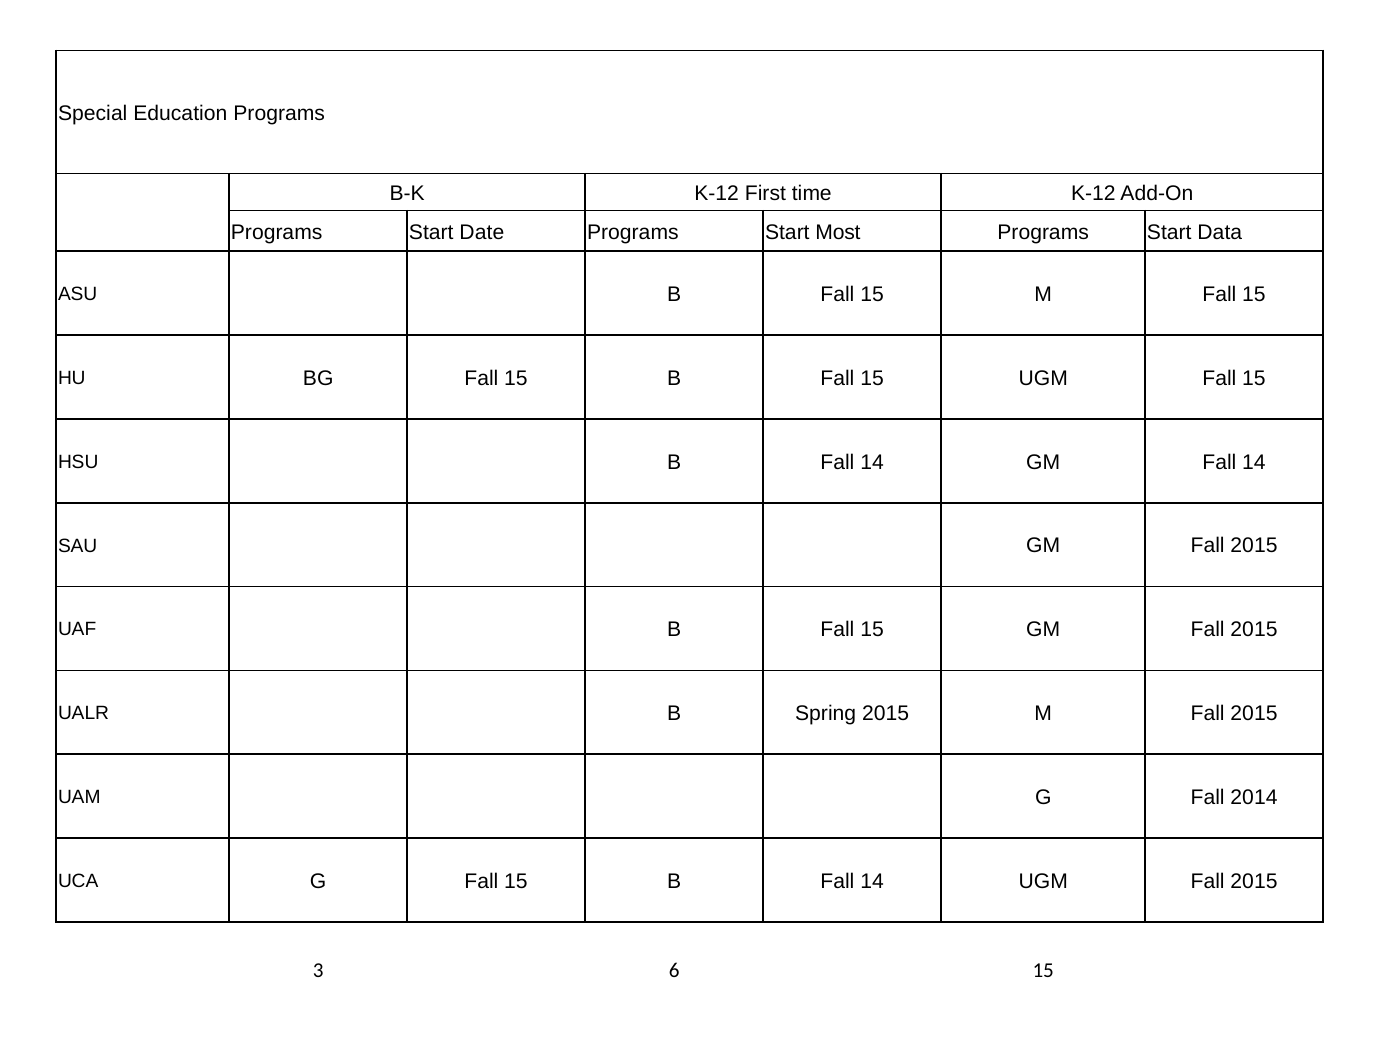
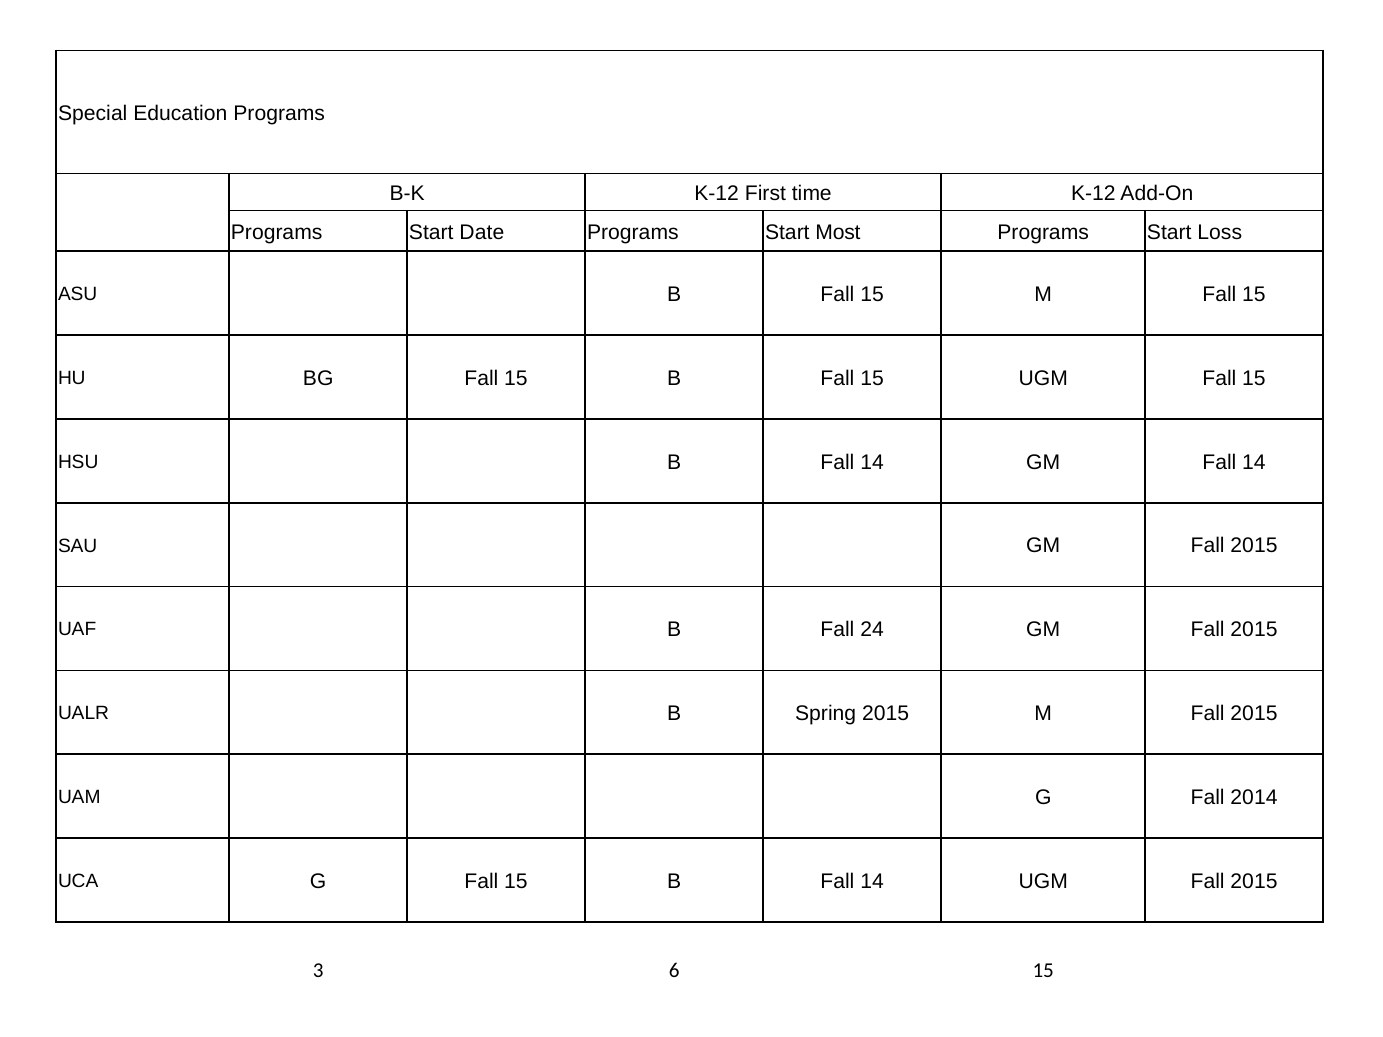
Data: Data -> Loss (1220, 232)
UAF B Fall 15: 15 -> 24 (872, 630)
